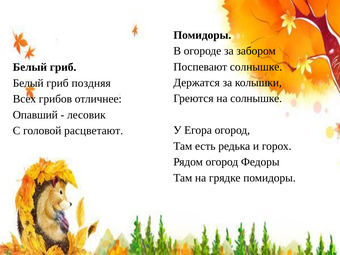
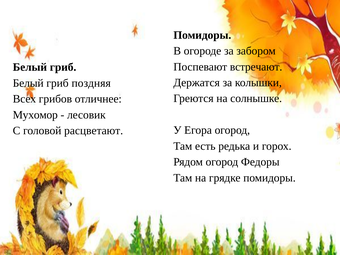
Поспевают солнышке: солнышке -> встречают (256, 67)
Опавший: Опавший -> Мухомор (35, 115)
